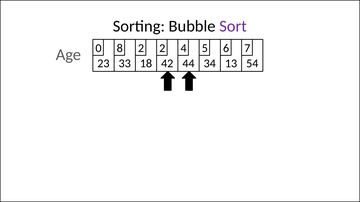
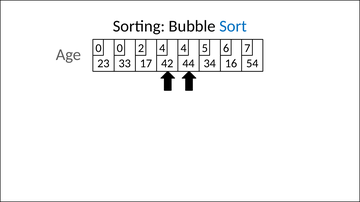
Sort colour: purple -> blue (233, 26)
0 8: 8 -> 0 (120, 48)
2 2: 2 -> 4 (162, 48)
18: 18 -> 17 (146, 64)
13: 13 -> 16 (231, 64)
